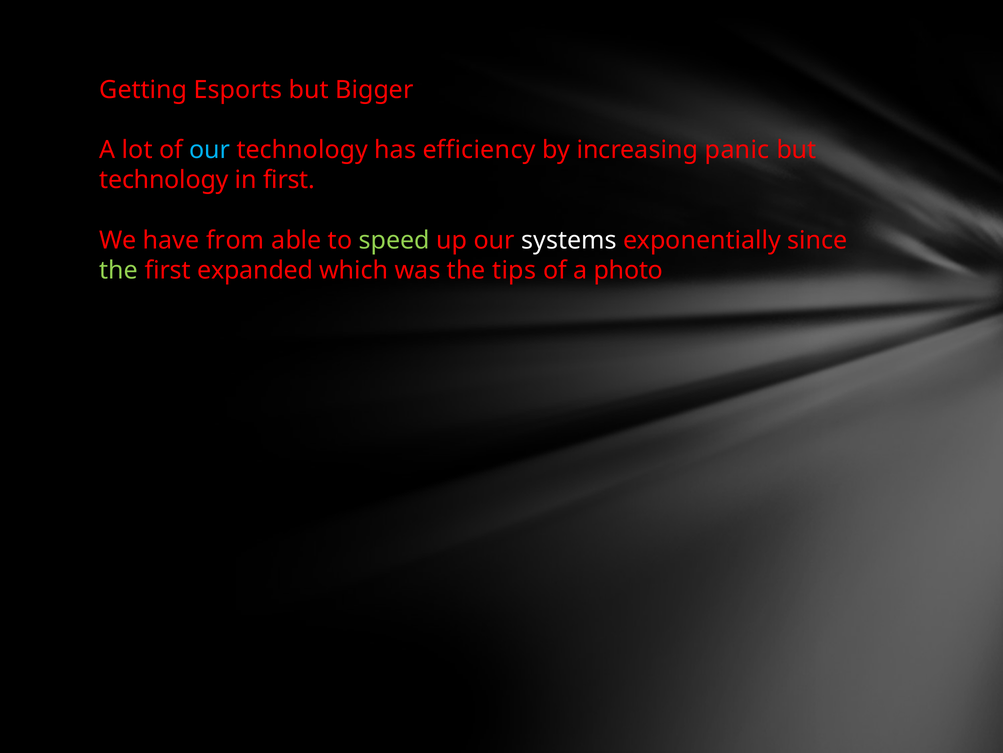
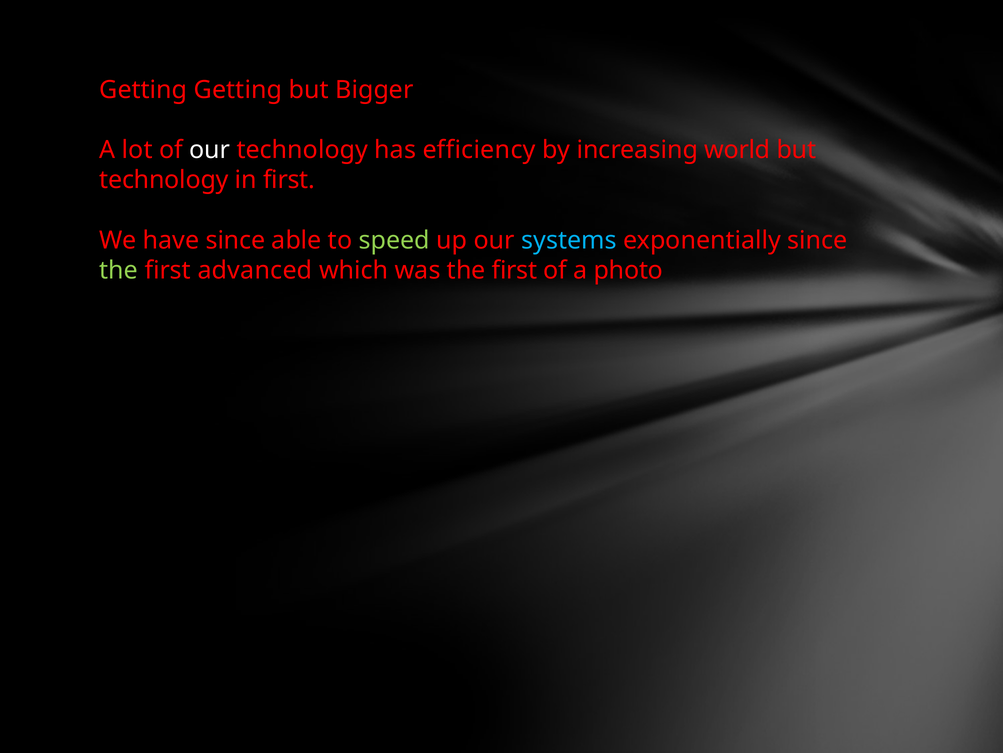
Getting Esports: Esports -> Getting (238, 90)
our colour: light blue -> white (210, 150)
panic: panic -> world (737, 150)
have from: from -> since (235, 240)
systems colour: white -> light blue (569, 240)
expanded: expanded -> advanced (255, 270)
was the tips: tips -> first (514, 270)
